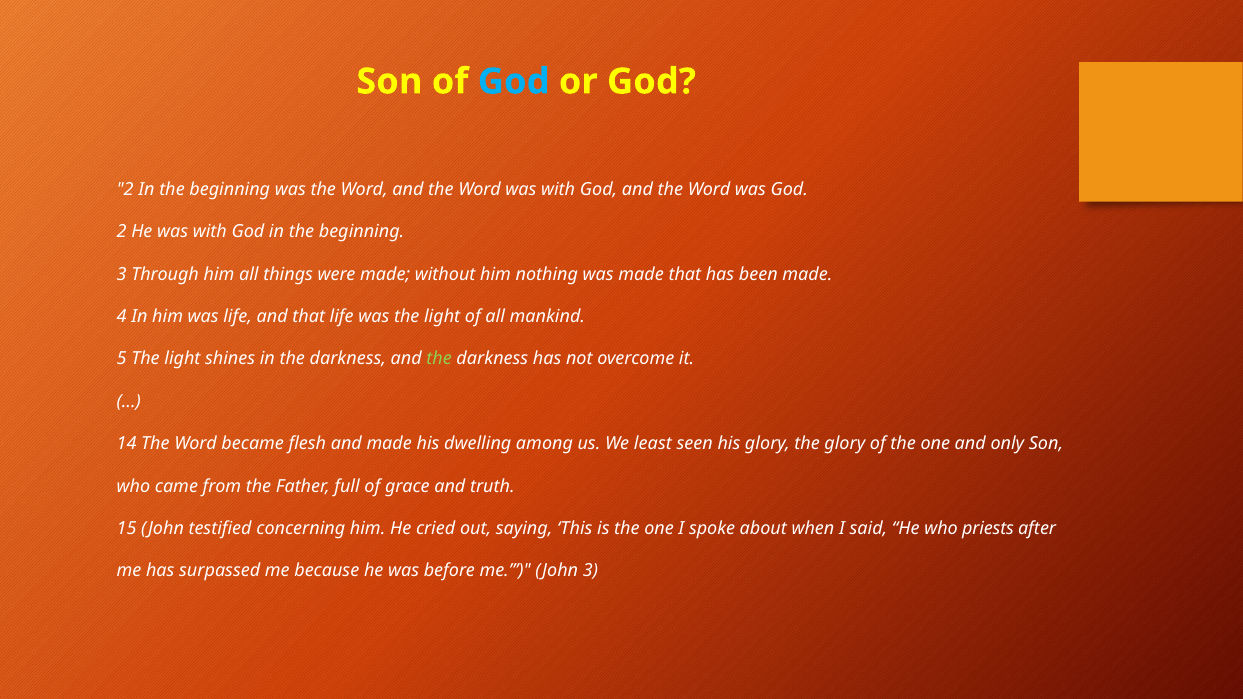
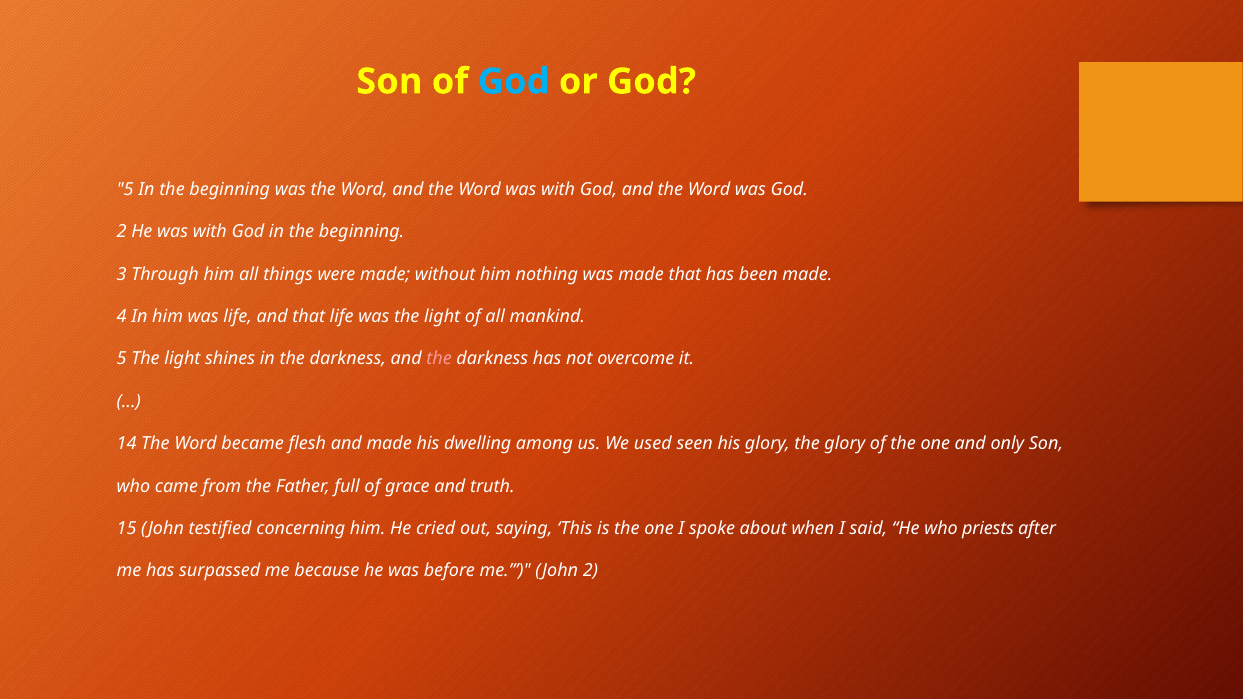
2: 2 -> 5 (125, 189)
the colour: light green -> pink (439, 359)
least: least -> used (653, 444)
John 3: 3 -> 2 (590, 571)
